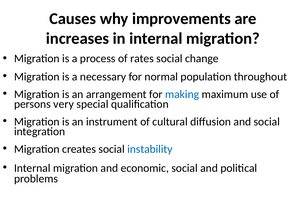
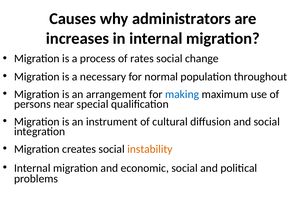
improvements: improvements -> administrators (181, 19)
very: very -> near (64, 104)
instability colour: blue -> orange (150, 149)
